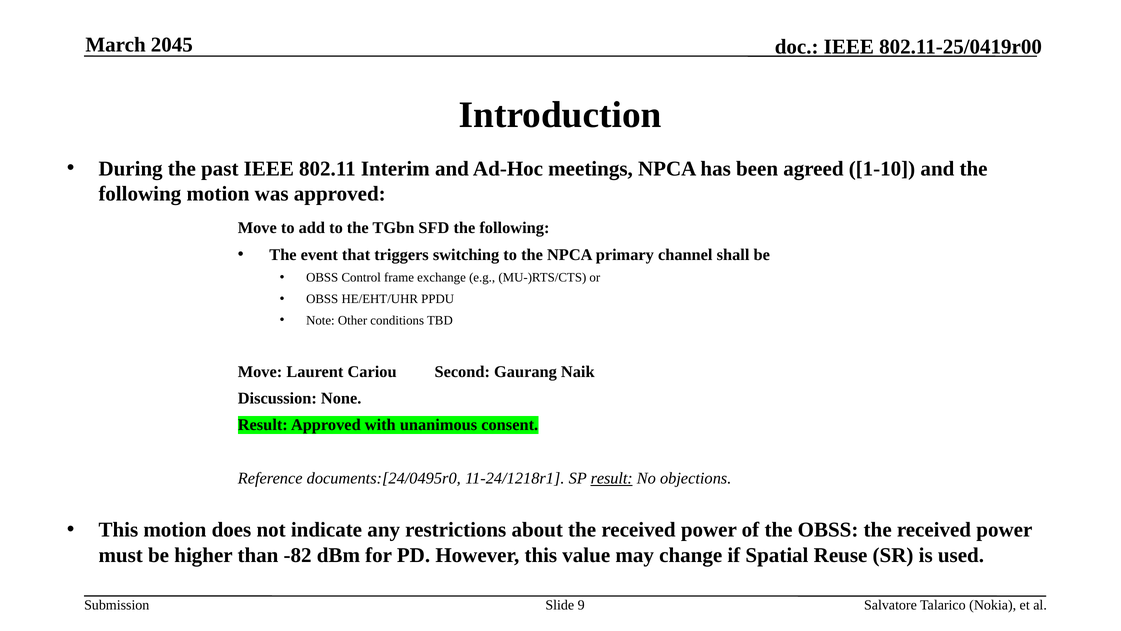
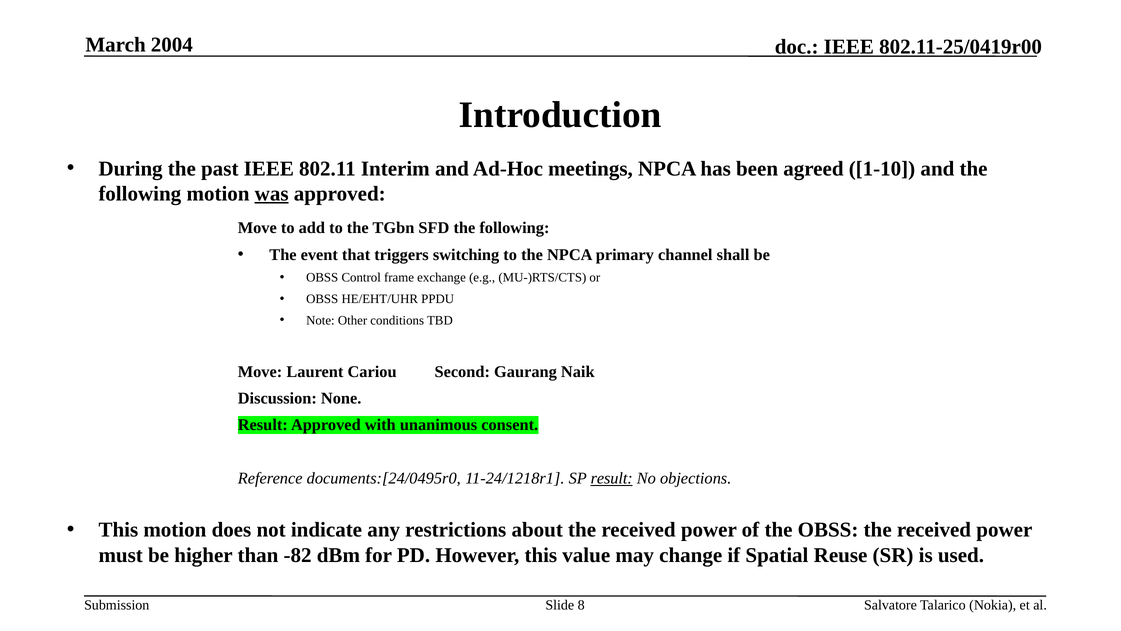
2045: 2045 -> 2004 (172, 45)
was underline: none -> present (272, 194)
9: 9 -> 8 (581, 605)
